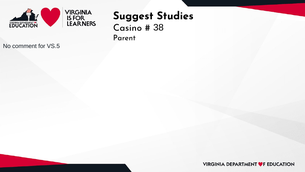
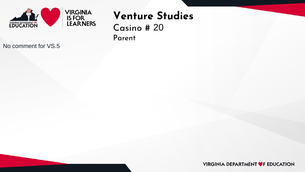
Suggest: Suggest -> Venture (133, 16)
38: 38 -> 20 (158, 28)
